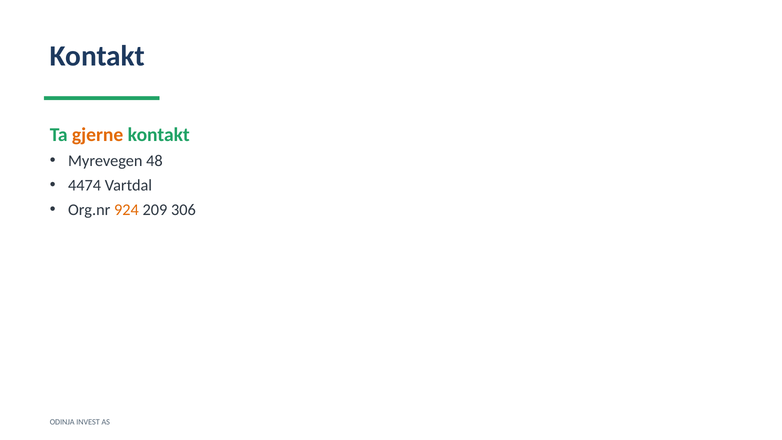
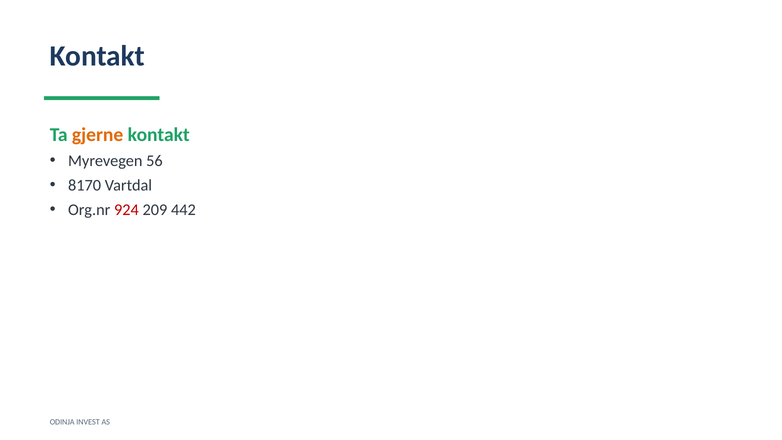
48: 48 -> 56 (154, 161)
4474: 4474 -> 8170 (85, 185)
924 colour: orange -> red (126, 210)
306: 306 -> 442 (183, 210)
